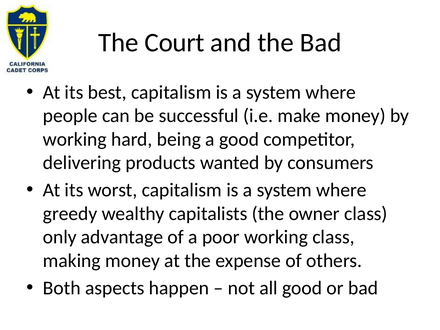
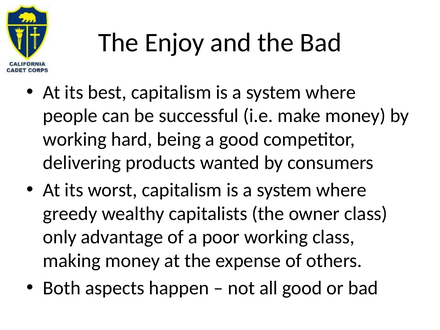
Court: Court -> Enjoy (174, 43)
